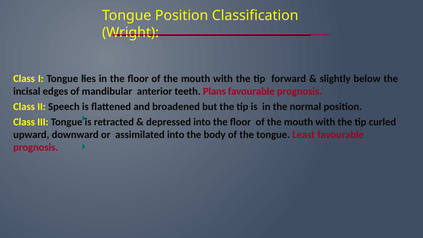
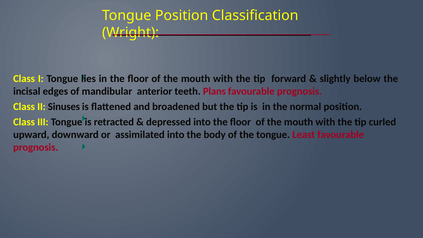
Speech: Speech -> Sinuses (64, 107)
